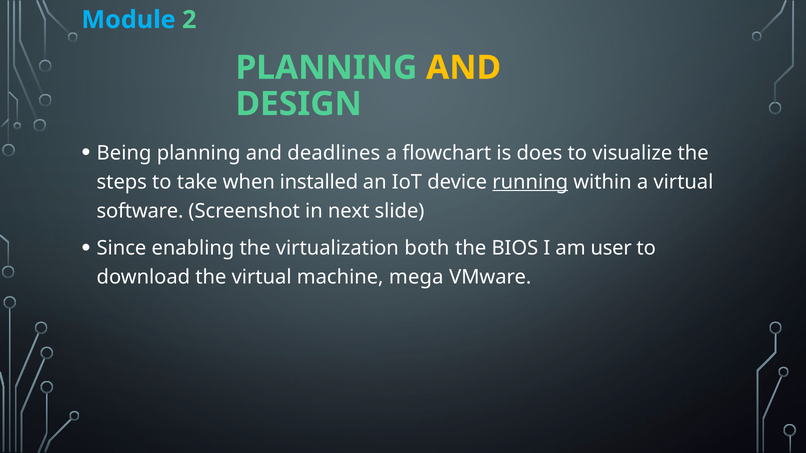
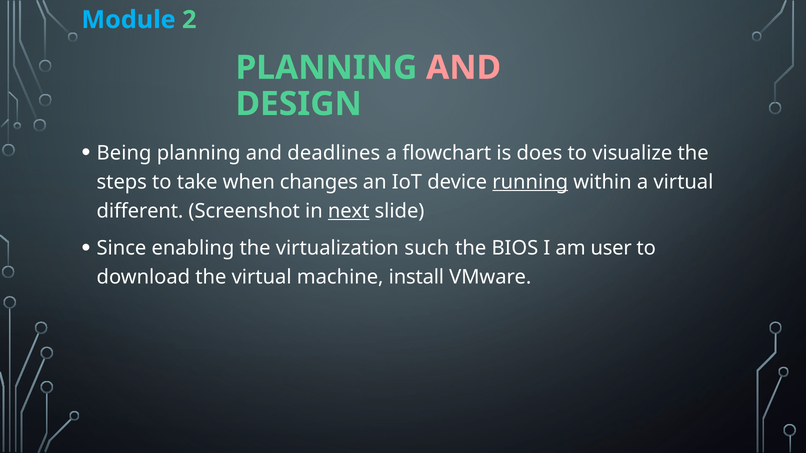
AND colour: yellow -> pink (464, 68)
installed: installed -> changes (319, 182)
software: software -> different (140, 211)
next underline: none -> present (349, 211)
both: both -> such (427, 249)
mega: mega -> install (416, 278)
